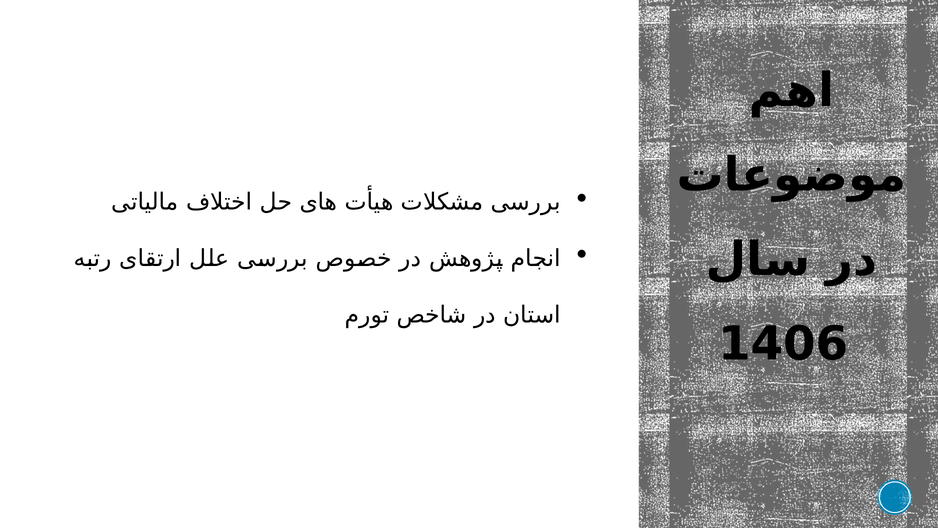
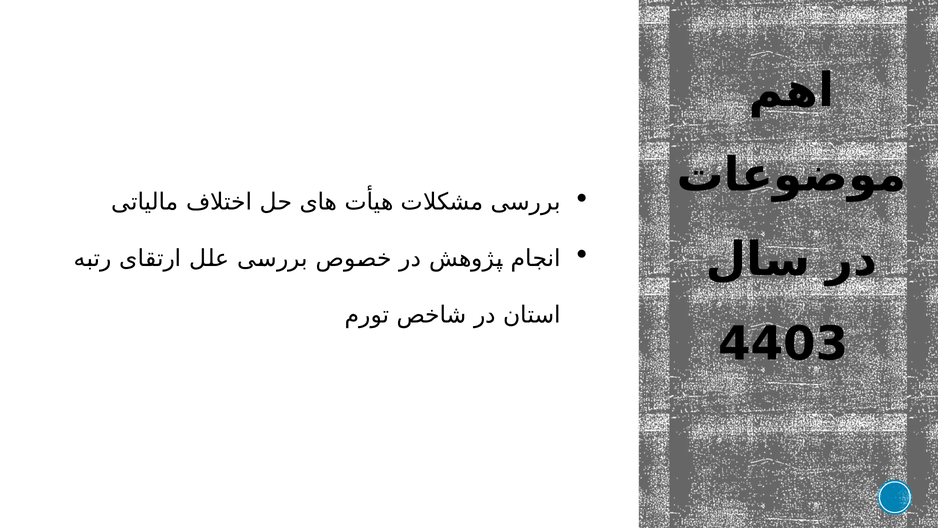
1406: 1406 -> 4403 (783, 344)
